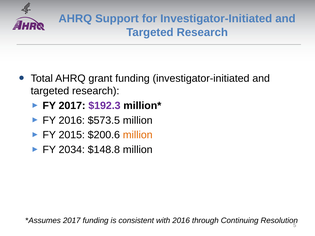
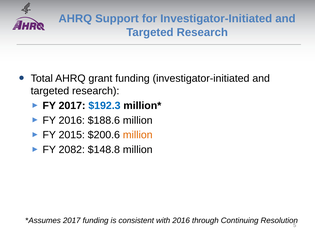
$192.3 colour: purple -> blue (104, 106)
$573.5: $573.5 -> $188.6 (104, 120)
2034: 2034 -> 2082 (72, 150)
